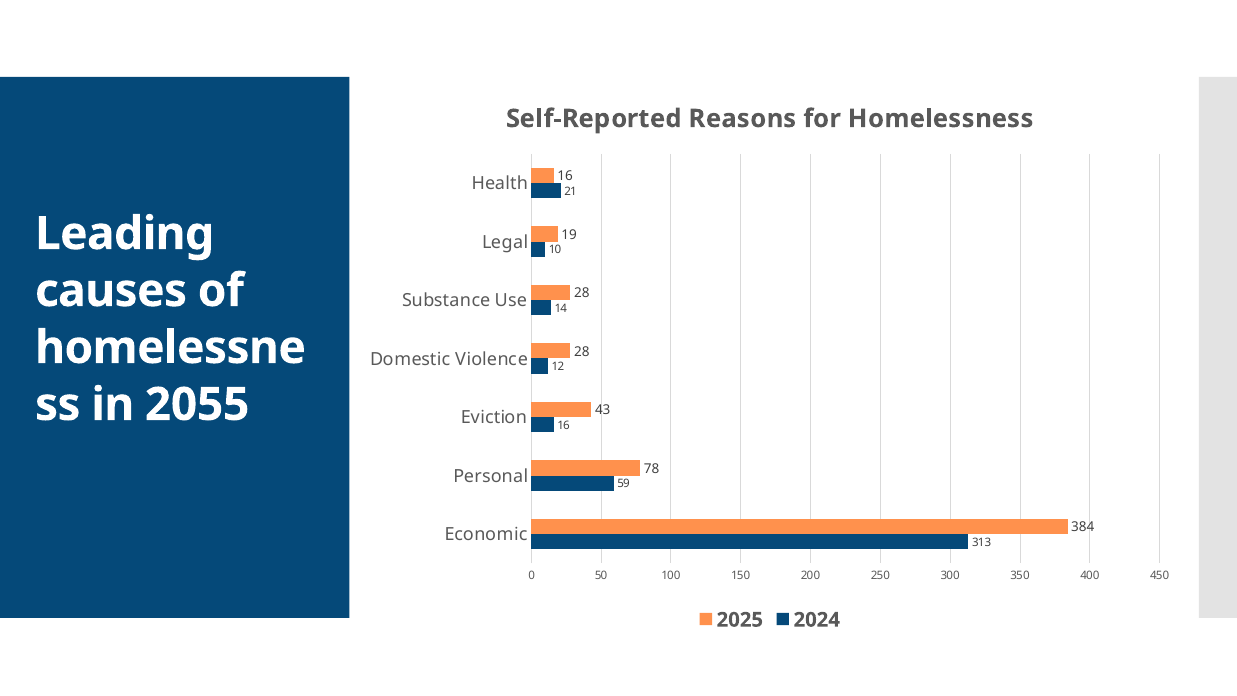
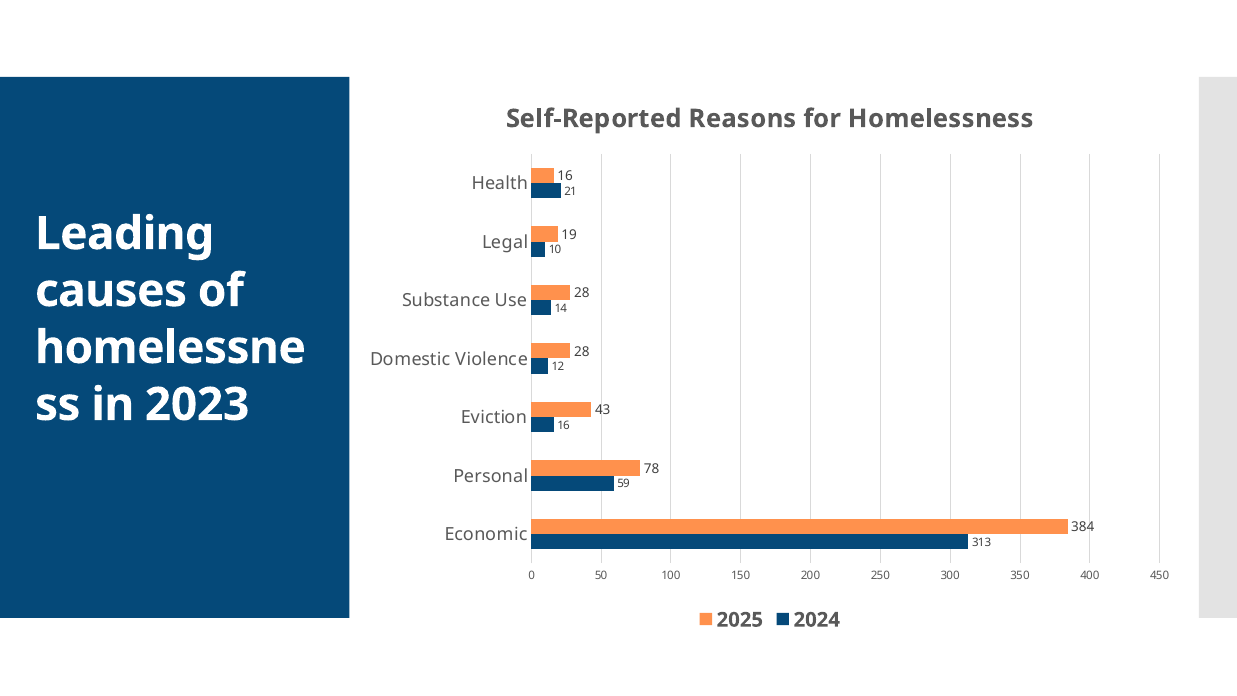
2055: 2055 -> 2023 (197, 405)
